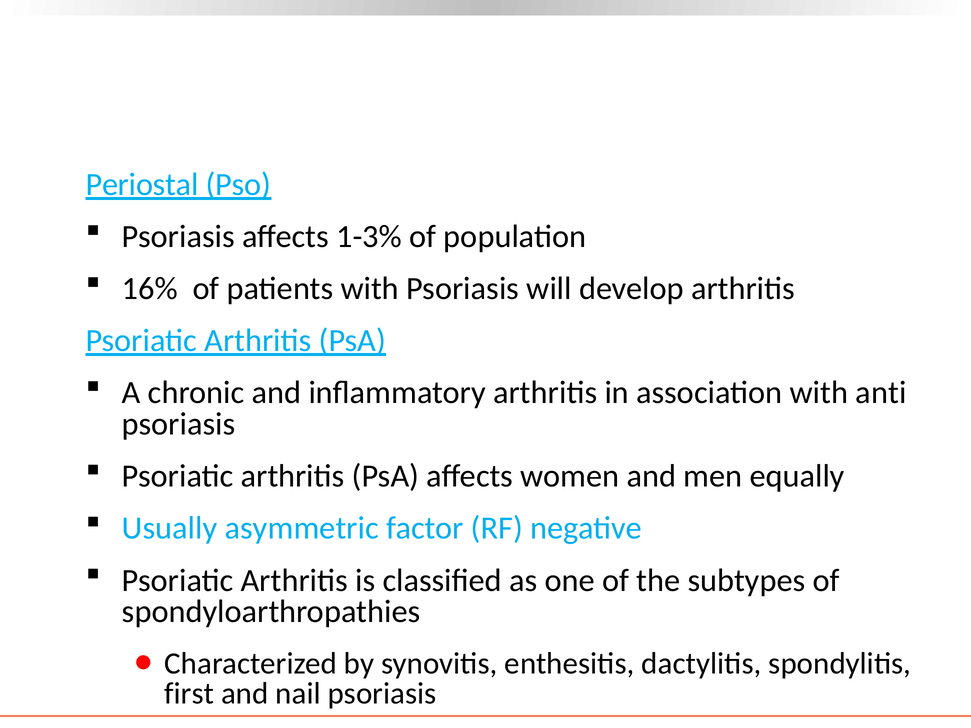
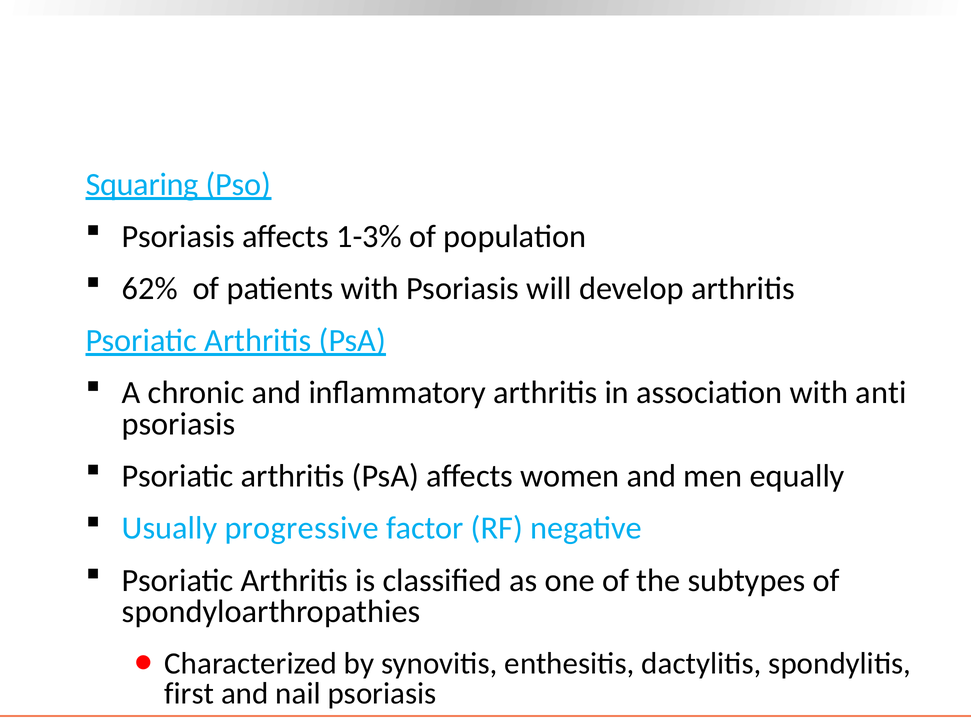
Periostal: Periostal -> Squaring (142, 185)
16%: 16% -> 62% (150, 289)
asymmetric: asymmetric -> progressive (302, 528)
